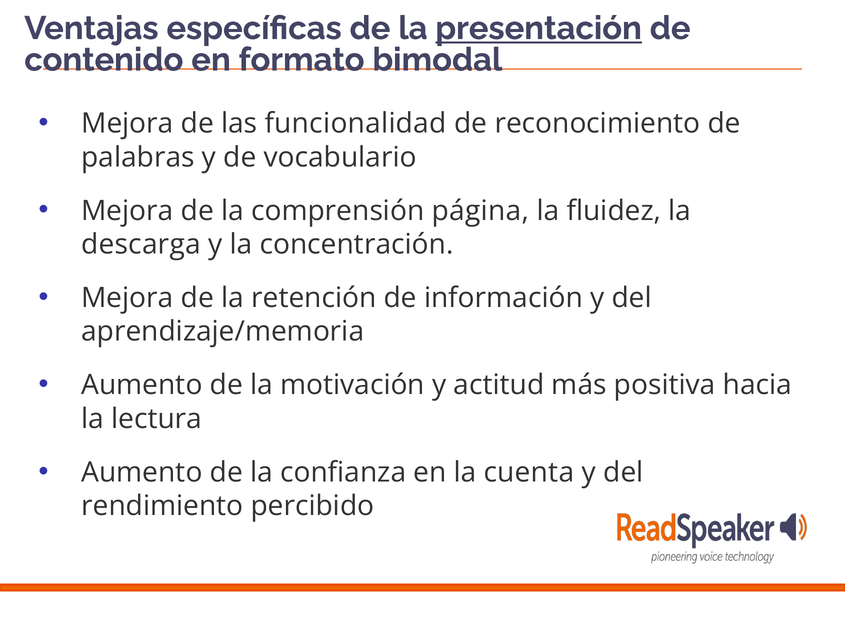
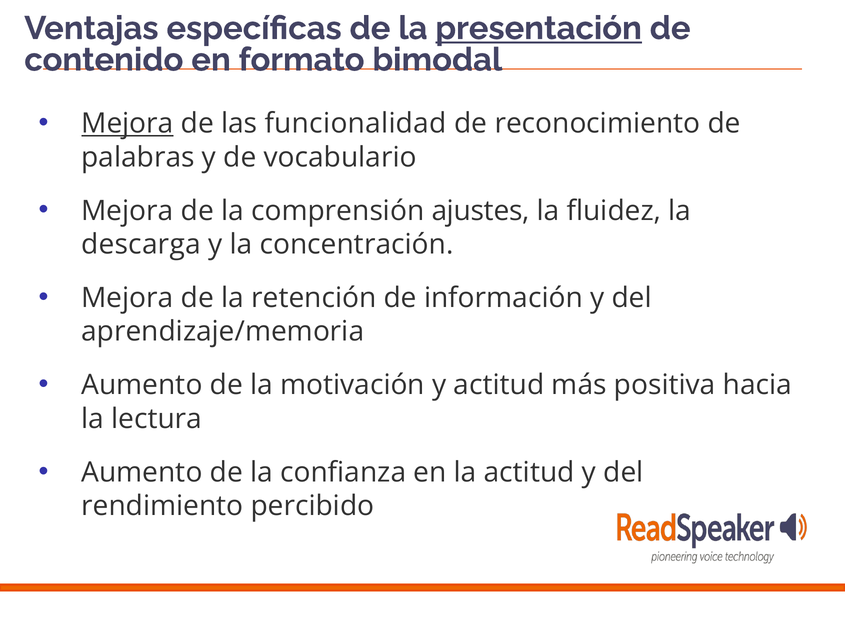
Mejora underline: none -> present (127, 124)
página: página -> ajustes (481, 211)
la cuenta: cuenta -> actitud (529, 473)
